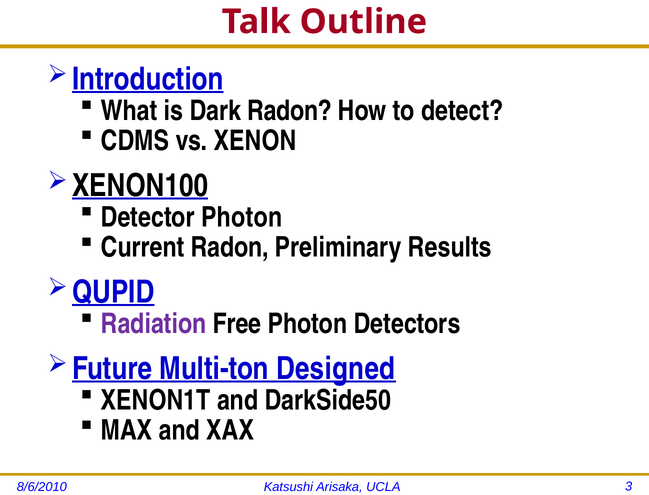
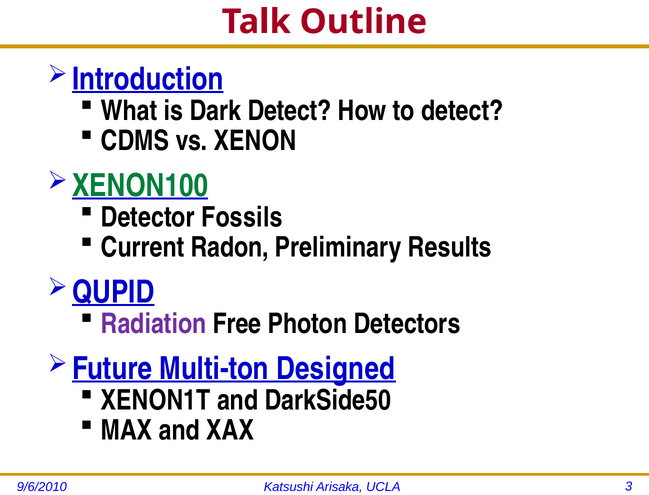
Dark Radon: Radon -> Detect (290, 111)
XENON100 colour: black -> green (140, 185)
Detector Photon: Photon -> Fossils (242, 217)
8/6/2010: 8/6/2010 -> 9/6/2010 (42, 486)
